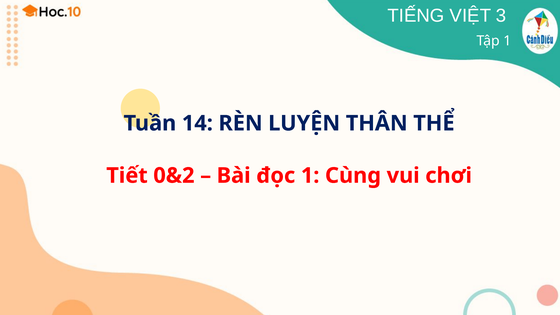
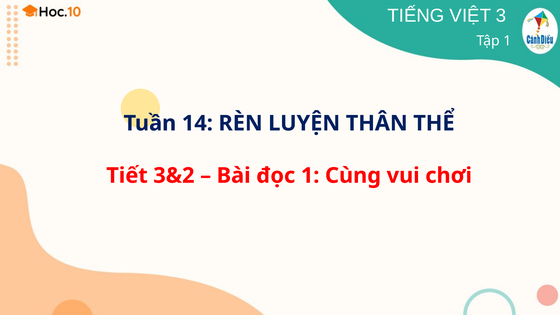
0&2: 0&2 -> 3&2 (174, 176)
